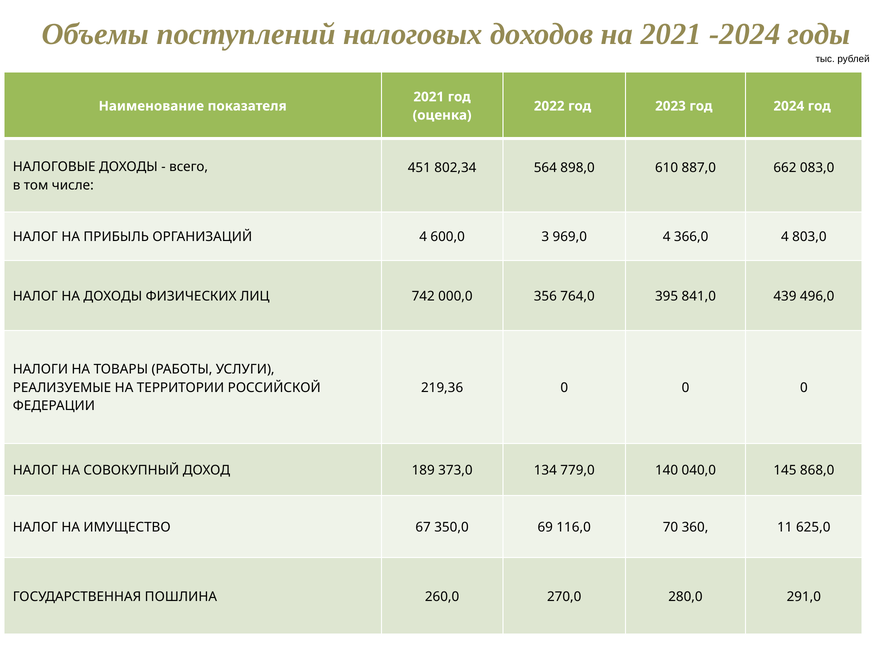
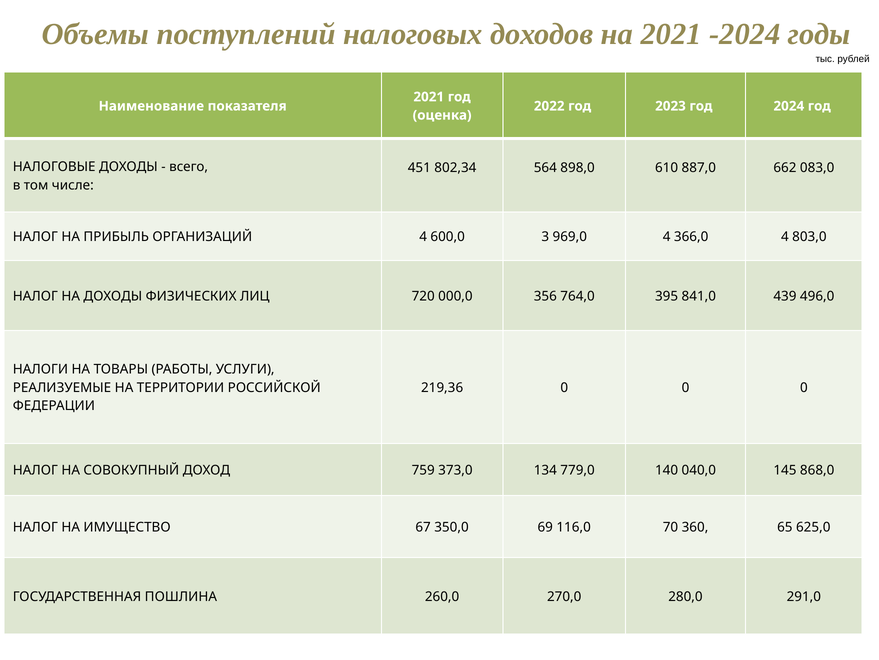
742: 742 -> 720 (423, 296)
189: 189 -> 759 (423, 470)
11: 11 -> 65 (785, 527)
